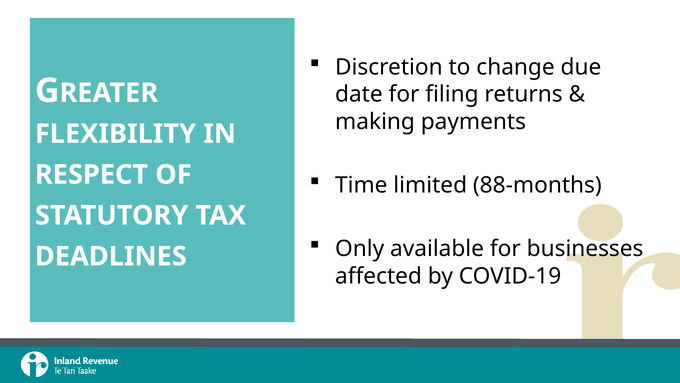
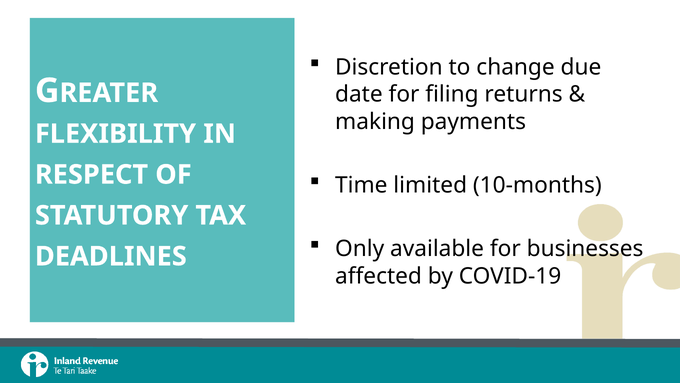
88-months: 88-months -> 10-months (537, 185)
